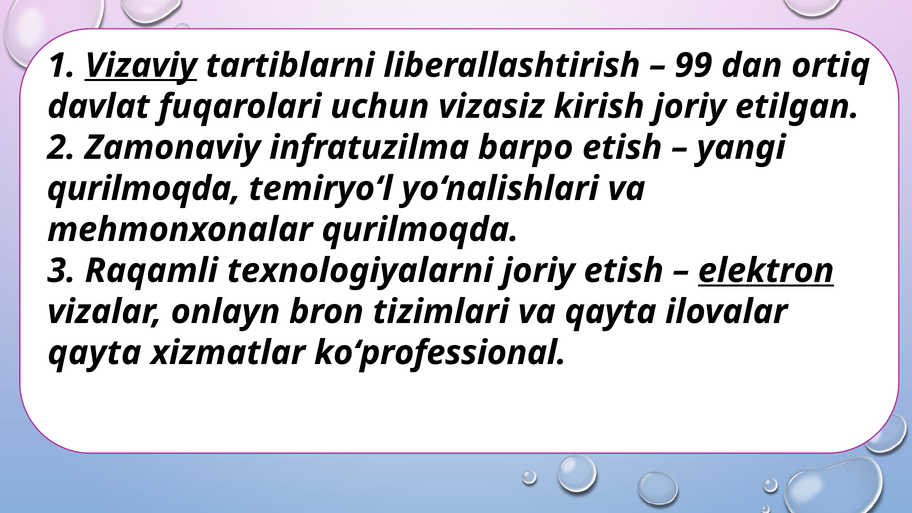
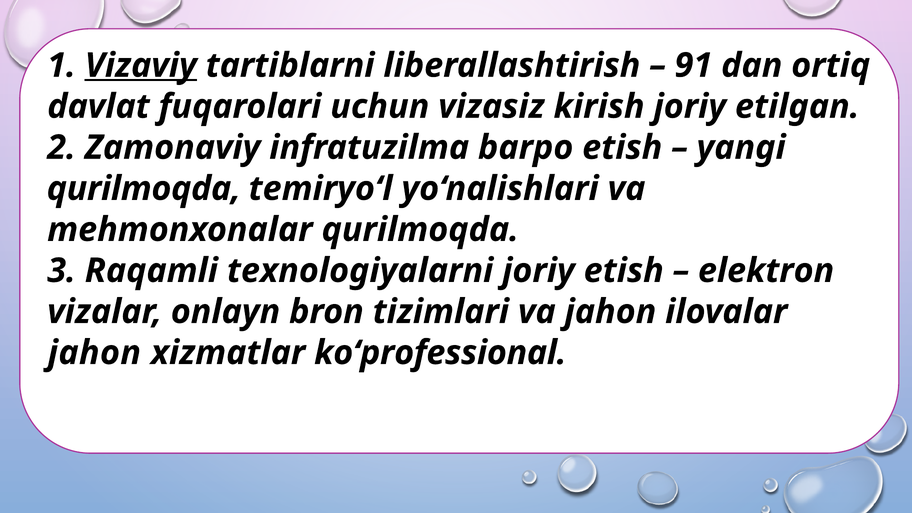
99: 99 -> 91 (693, 65)
elektron underline: present -> none (766, 271)
va qayta: qayta -> jahon (610, 312)
qayta: qayta -> jahon (94, 353)
